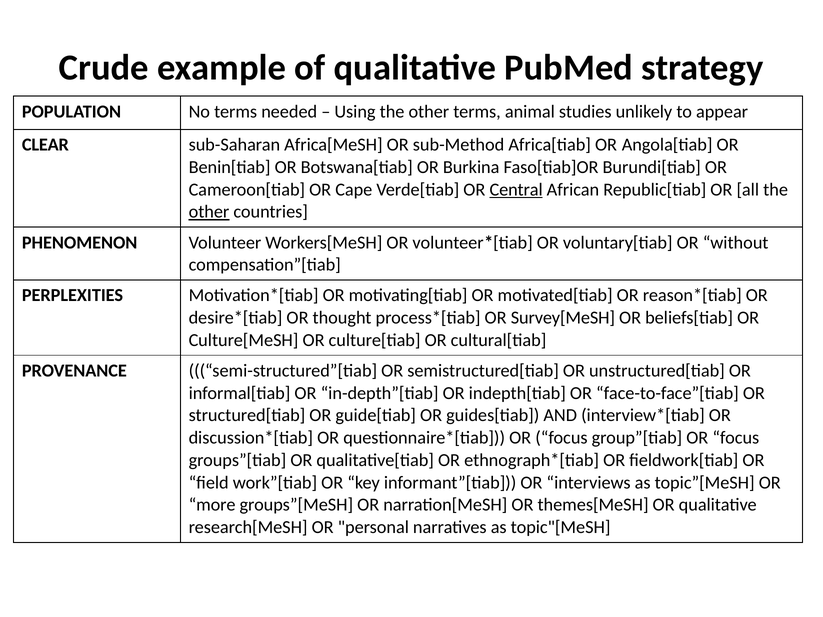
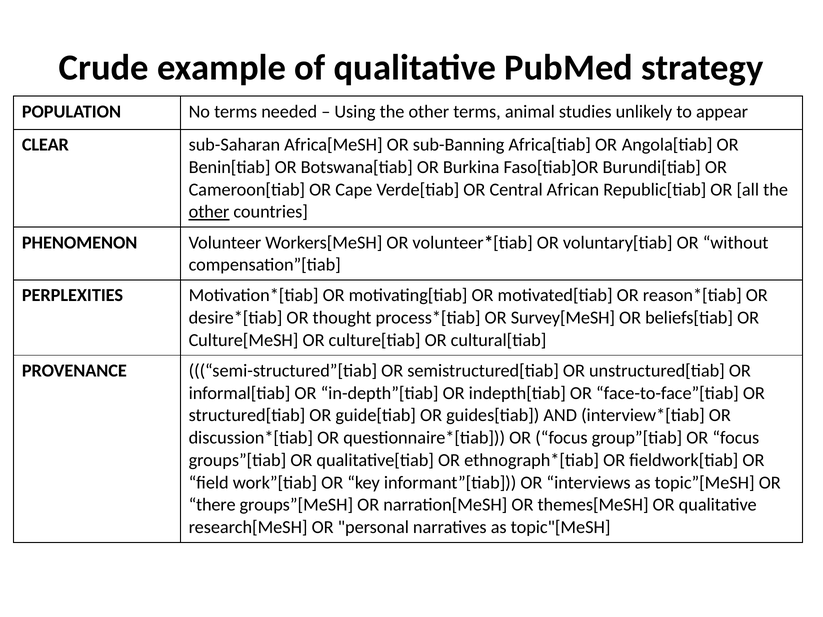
sub-Method: sub-Method -> sub-Banning (459, 145)
Central underline: present -> none (516, 190)
more: more -> there (212, 505)
